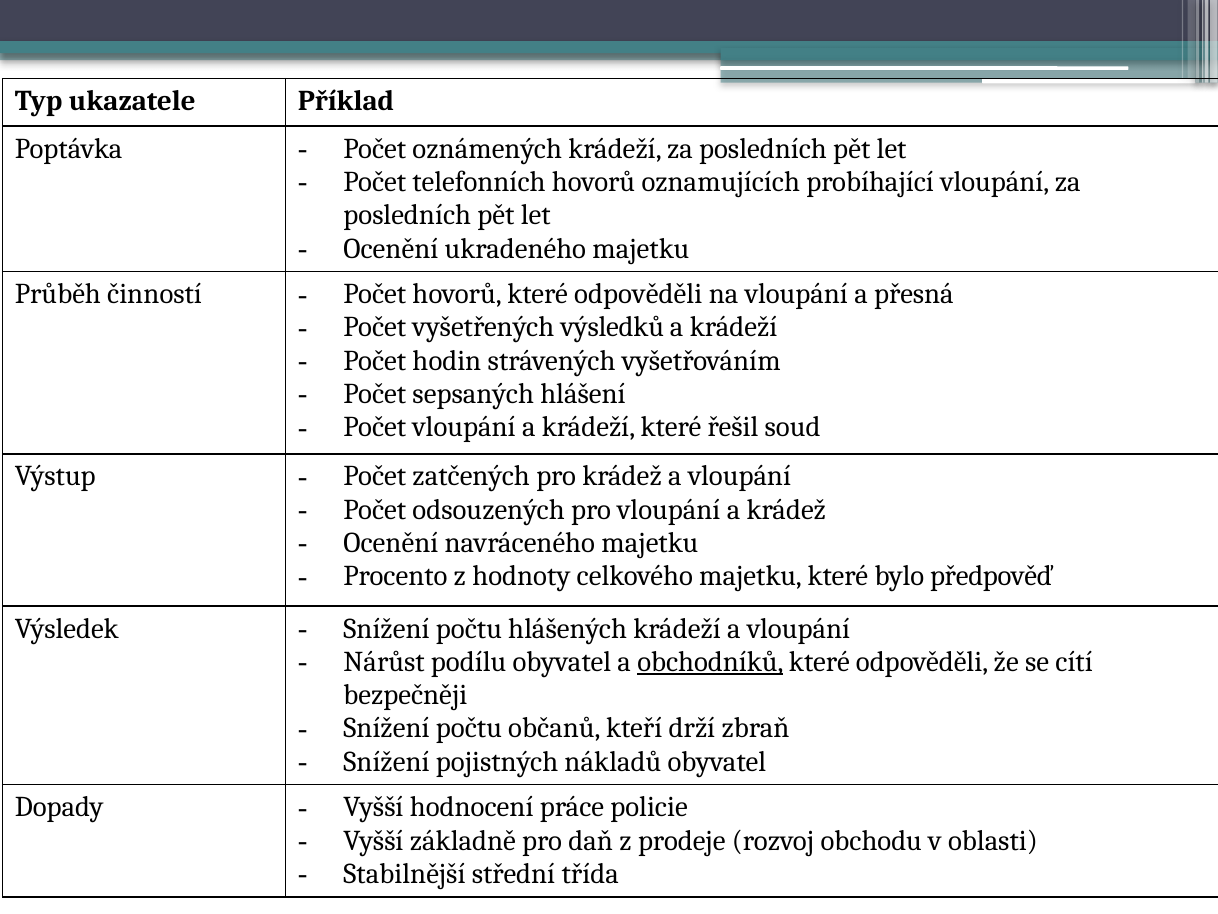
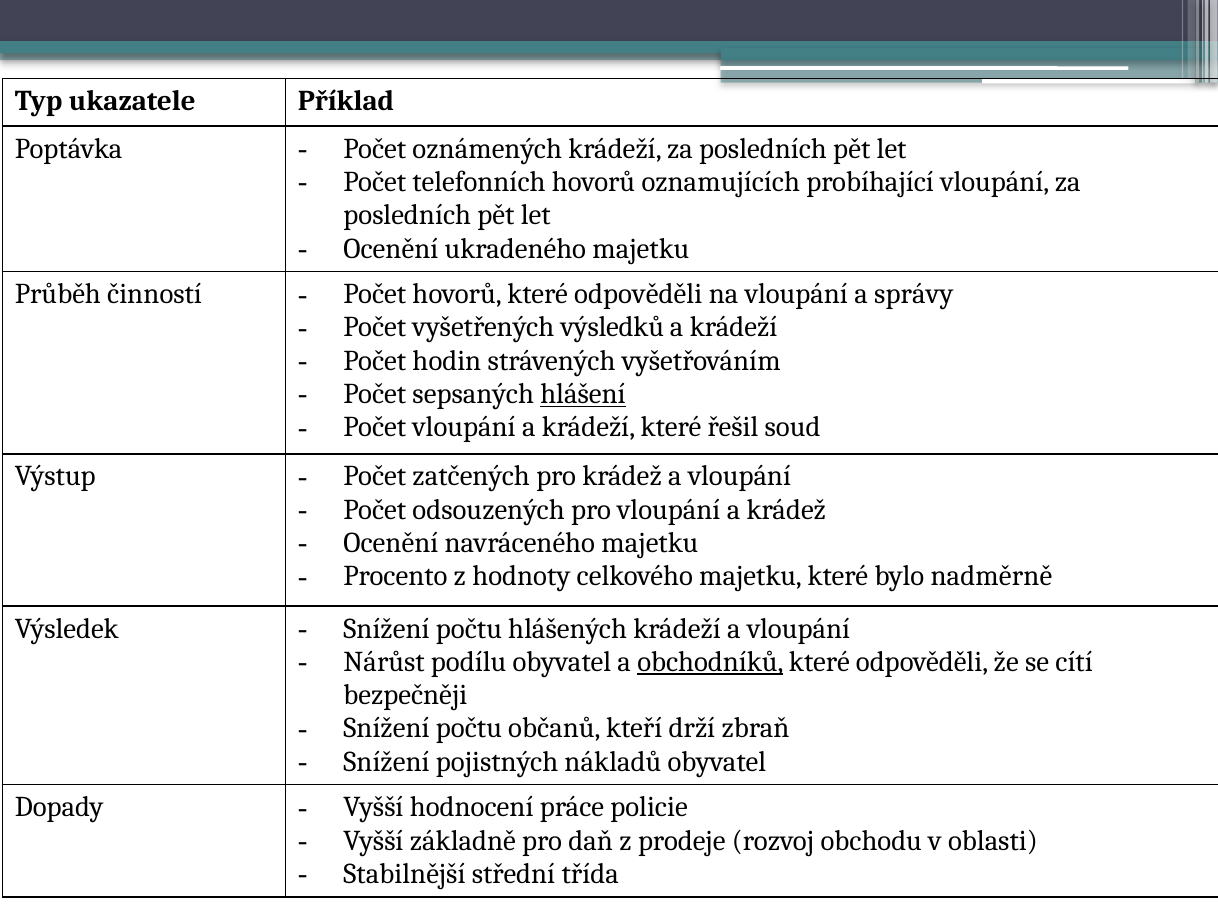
přesná: přesná -> správy (914, 294)
hlášení underline: none -> present (583, 394)
předpověď: předpověď -> nadměrně (991, 576)
